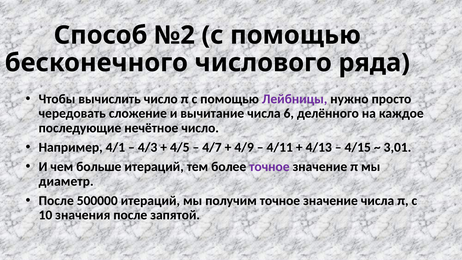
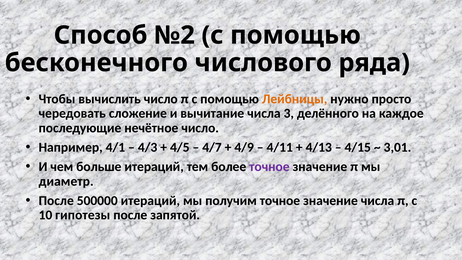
Лейбницы colour: purple -> orange (295, 99)
6: 6 -> 3 (289, 113)
значения: значения -> гипотезы (83, 215)
